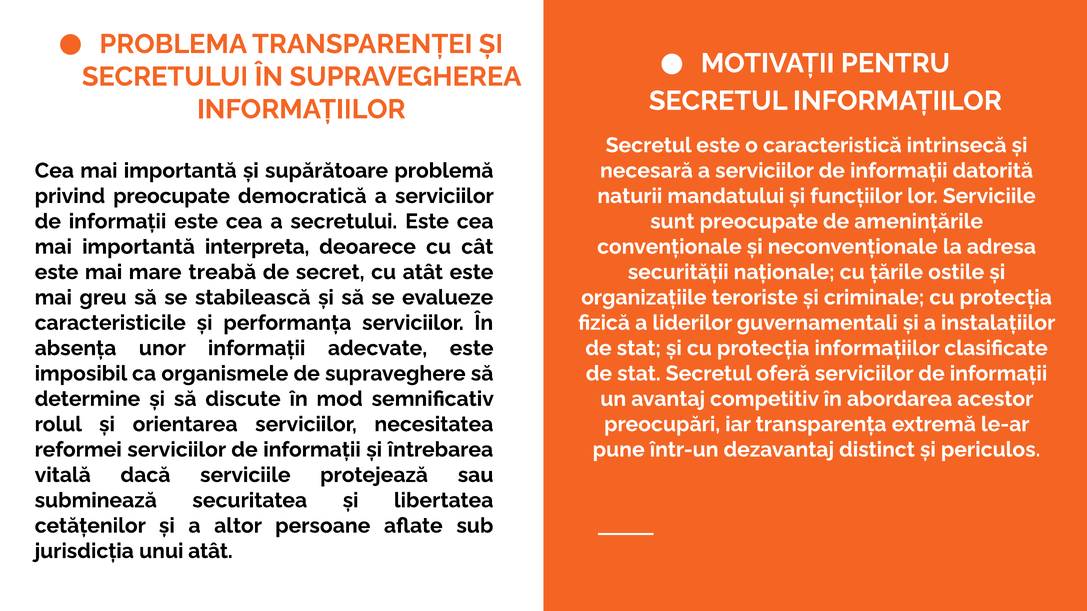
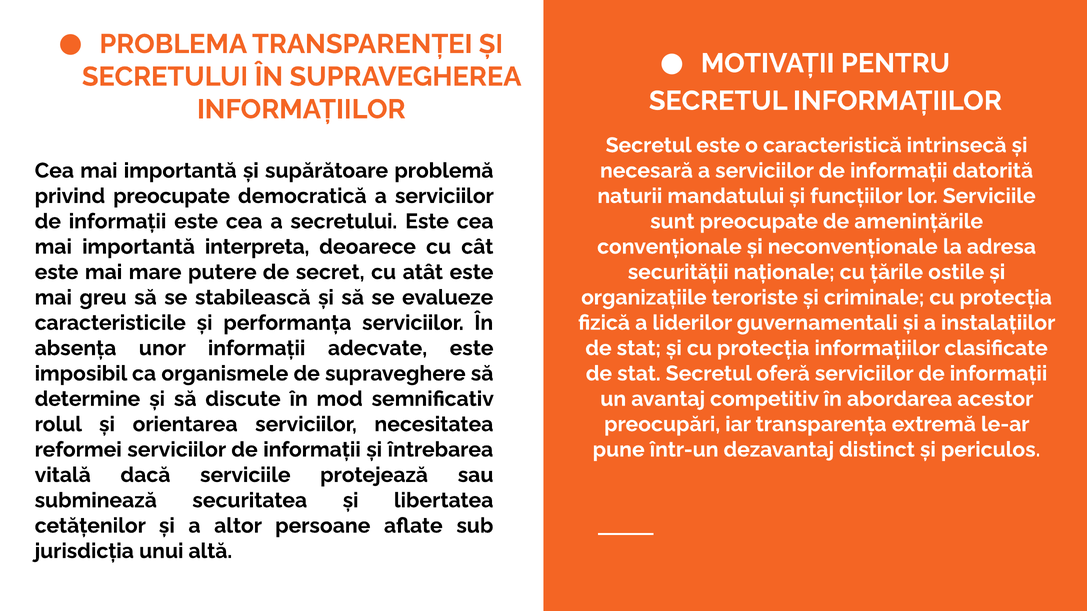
treabă: treabă -> putere (222, 272)
unui atât: atât -> altă (210, 551)
